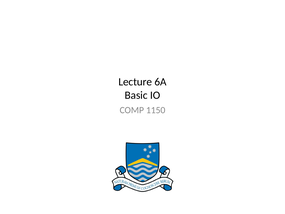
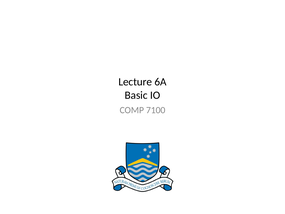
1150: 1150 -> 7100 (156, 110)
